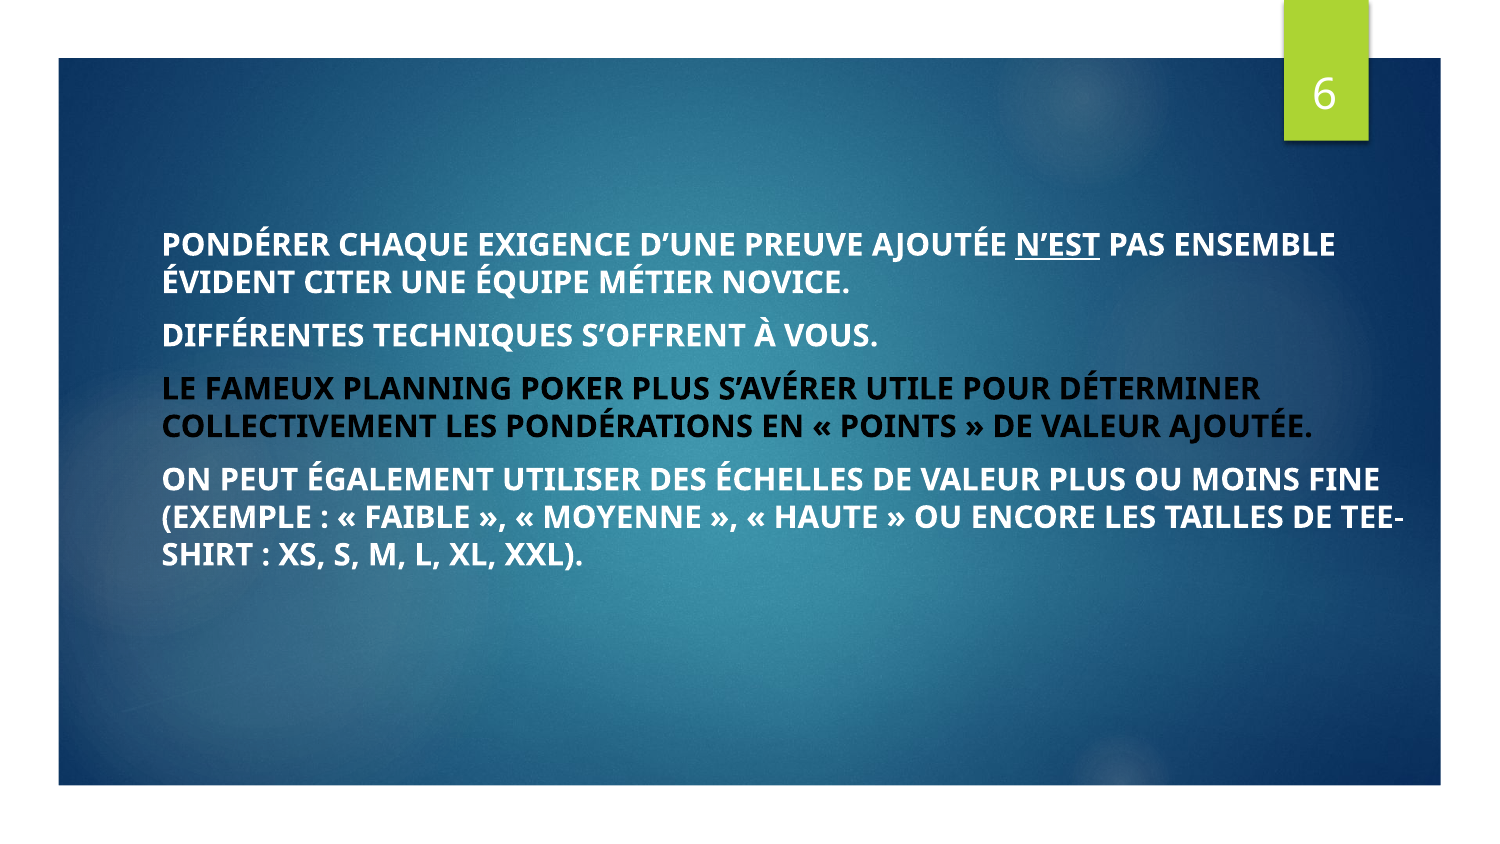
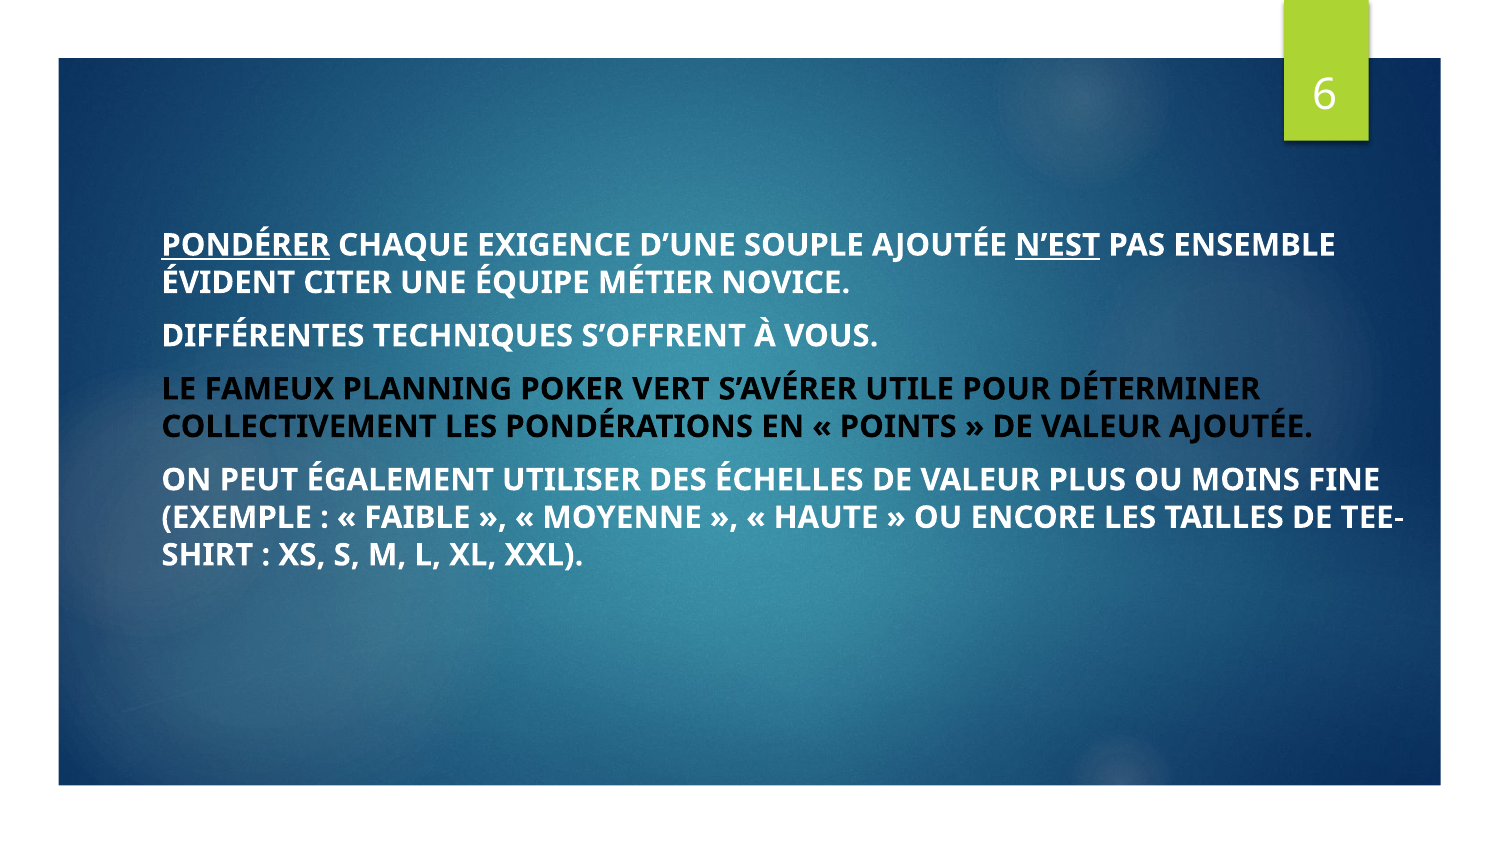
PONDÉRER underline: none -> present (246, 245)
PREUVE: PREUVE -> SOUPLE (804, 245)
POKER PLUS: PLUS -> VERT (671, 389)
